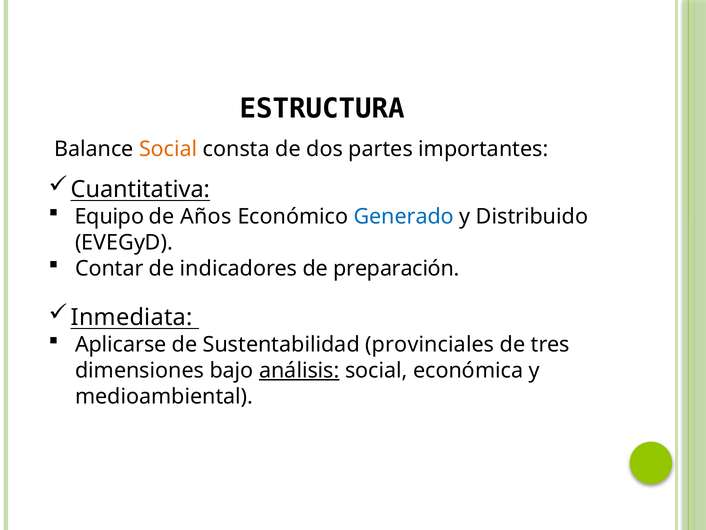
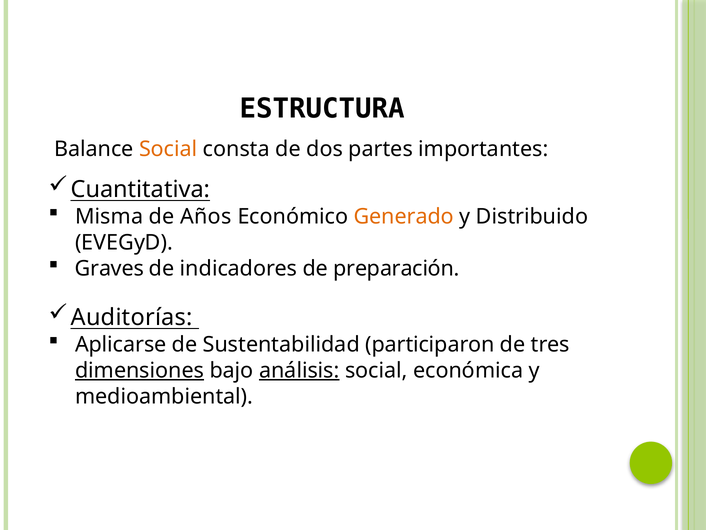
Equipo: Equipo -> Misma (109, 216)
Generado colour: blue -> orange (404, 216)
Contar: Contar -> Graves (109, 268)
Inmediata: Inmediata -> Auditorías (132, 317)
provinciales: provinciales -> participaron (430, 344)
dimensiones underline: none -> present (140, 370)
